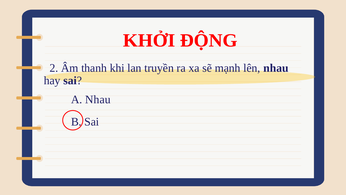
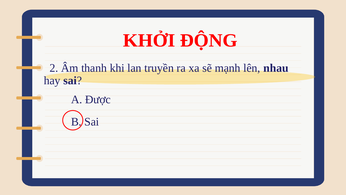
A Nhau: Nhau -> Được (98, 99)
